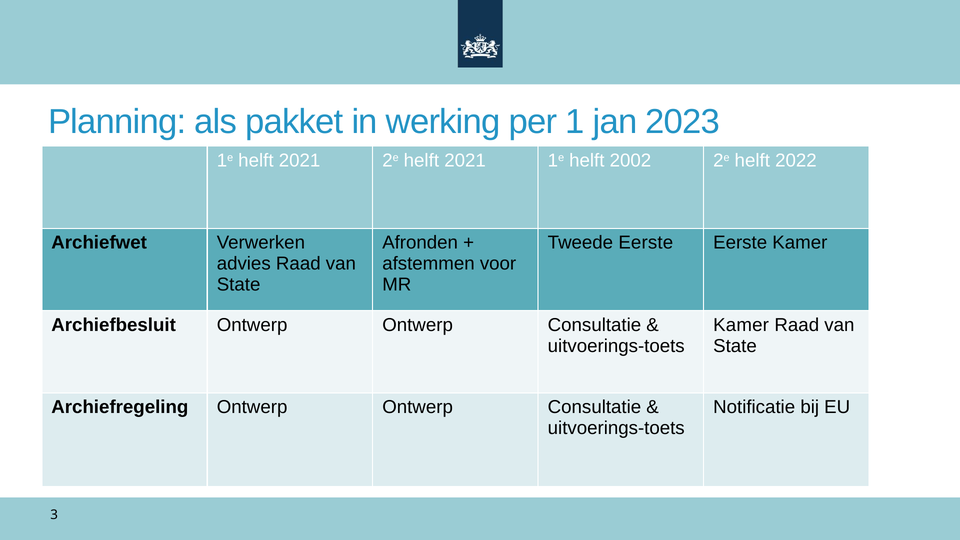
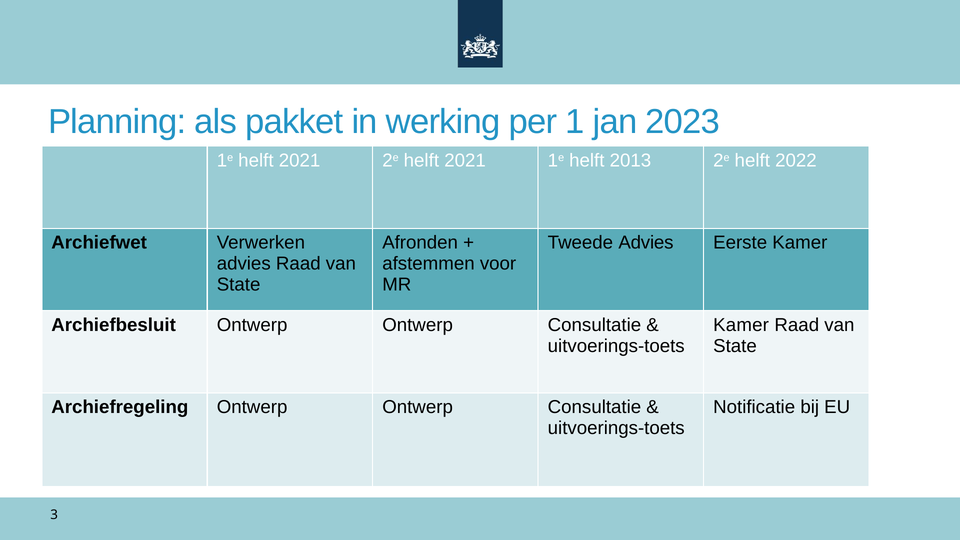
2002: 2002 -> 2013 (630, 161)
Tweede Eerste: Eerste -> Advies (646, 243)
